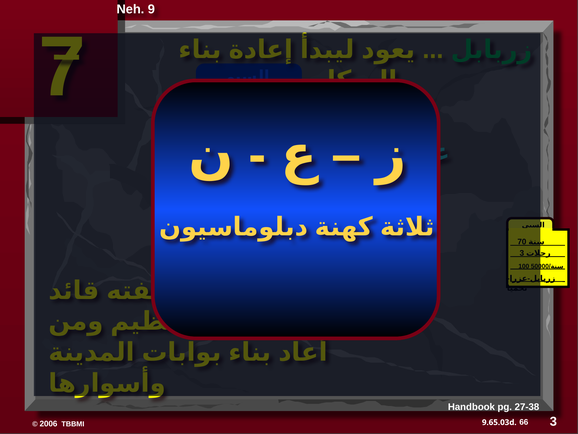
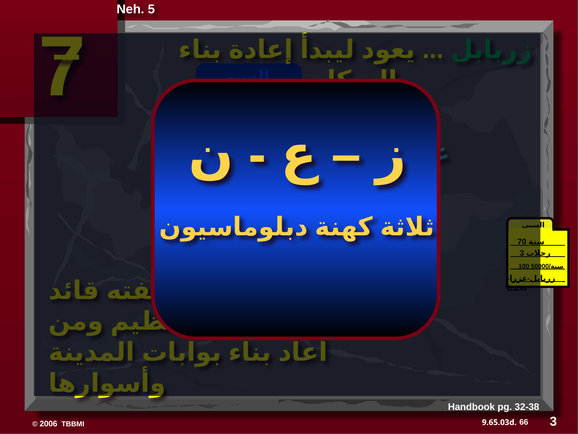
9: 9 -> 5 (151, 9)
27-38: 27-38 -> 32-38 (527, 407)
